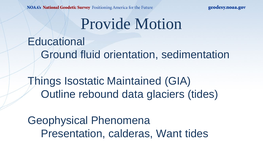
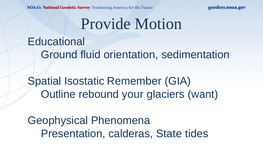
Things: Things -> Spatial (44, 81)
Maintained: Maintained -> Remember (134, 81)
data: data -> your (133, 94)
glaciers tides: tides -> want (203, 94)
Want: Want -> State (169, 134)
